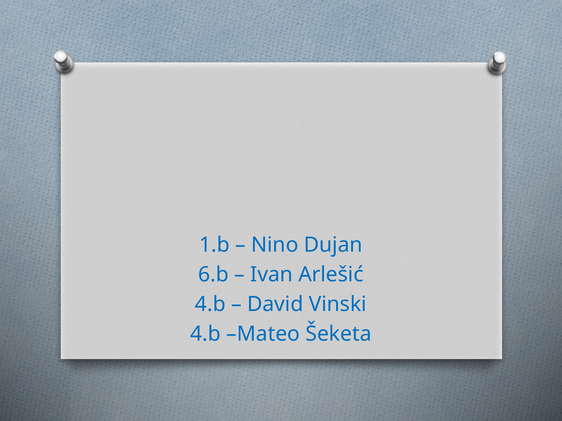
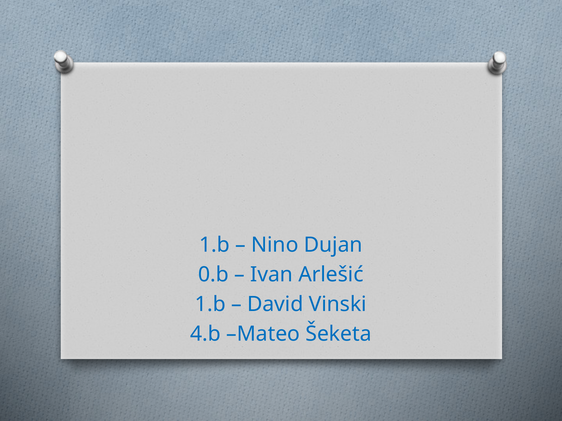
6.b: 6.b -> 0.b (214, 275)
4.b: 4.b -> 1.b (210, 305)
